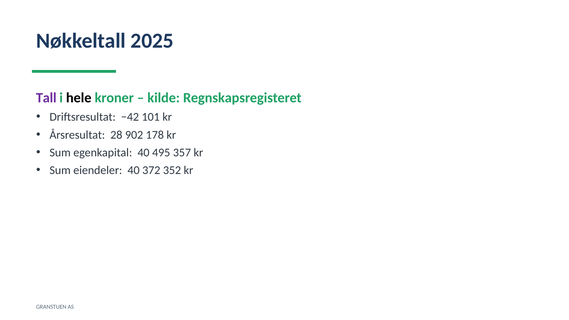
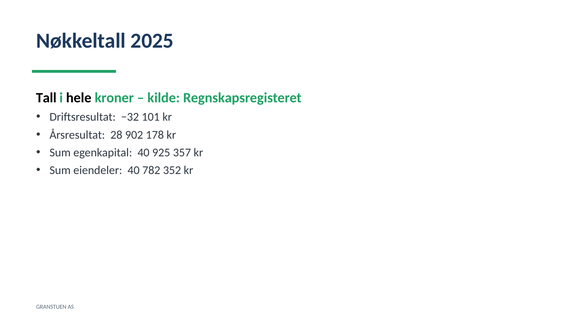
Tall colour: purple -> black (46, 98)
−42: −42 -> −32 (130, 117)
495: 495 -> 925 (161, 153)
372: 372 -> 782 (151, 170)
